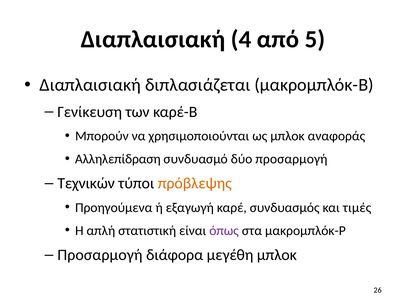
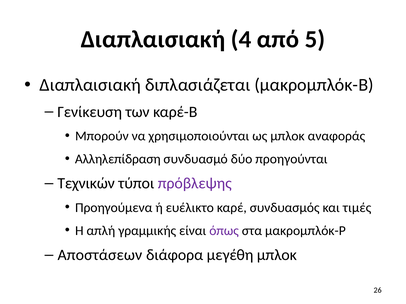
δύο προσαρμογή: προσαρμογή -> προηγούνται (291, 159)
πρόβλεψης colour: orange -> purple (195, 184)
εξαγωγή: εξαγωγή -> ευέλικτο (190, 208)
στατιστική: στατιστική -> γραμμικής (147, 231)
Προσαρμογή: Προσαρμογή -> Αποστάσεων (100, 255)
